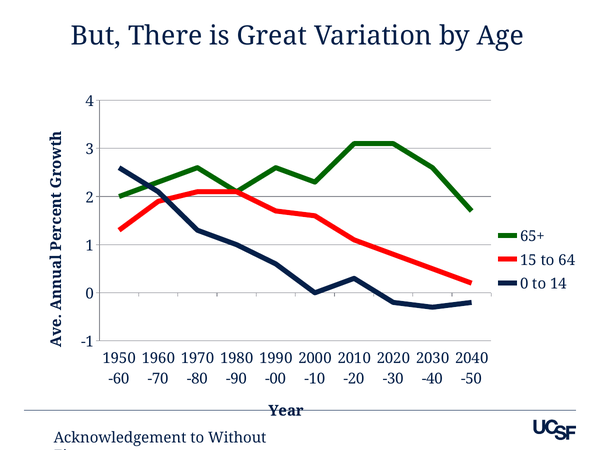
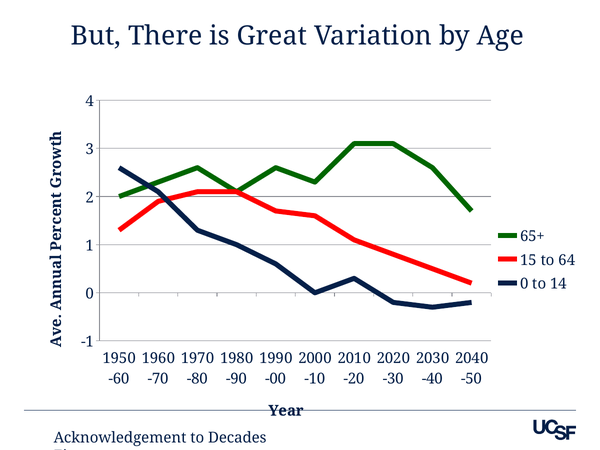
Without: Without -> Decades (237, 438)
